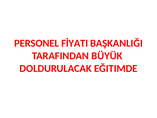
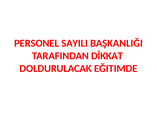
FİYATI: FİYATI -> SAYILI (75, 43)
BÜYÜK: BÜYÜK -> DİKKAT (107, 56)
